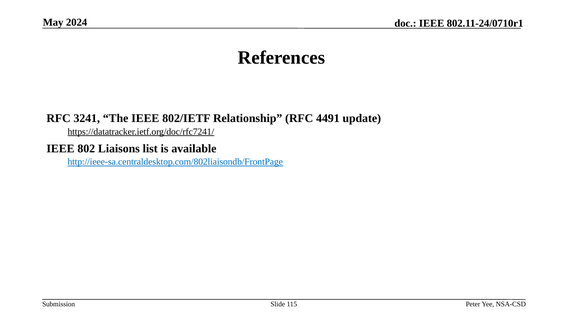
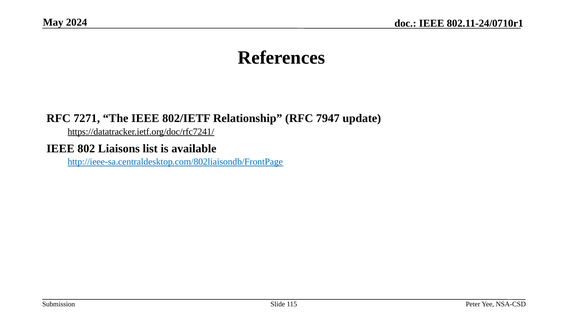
3241: 3241 -> 7271 (87, 118)
4491: 4491 -> 7947 (328, 118)
